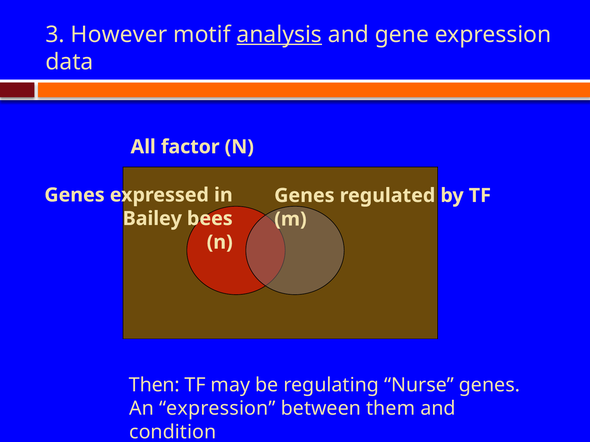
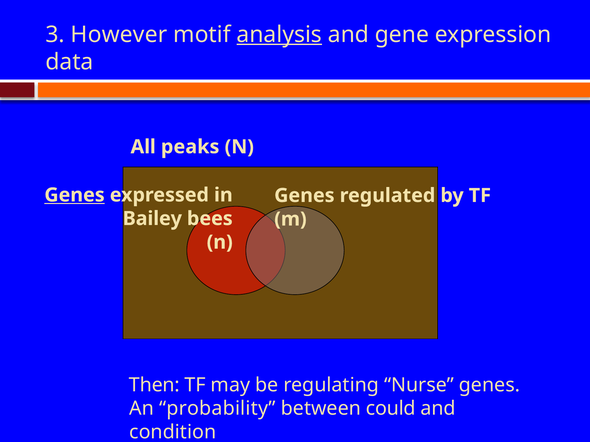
factor: factor -> peaks (190, 147)
Genes underline: none -> present (75, 195)
An expression: expression -> probability (217, 409)
them: them -> could (391, 409)
